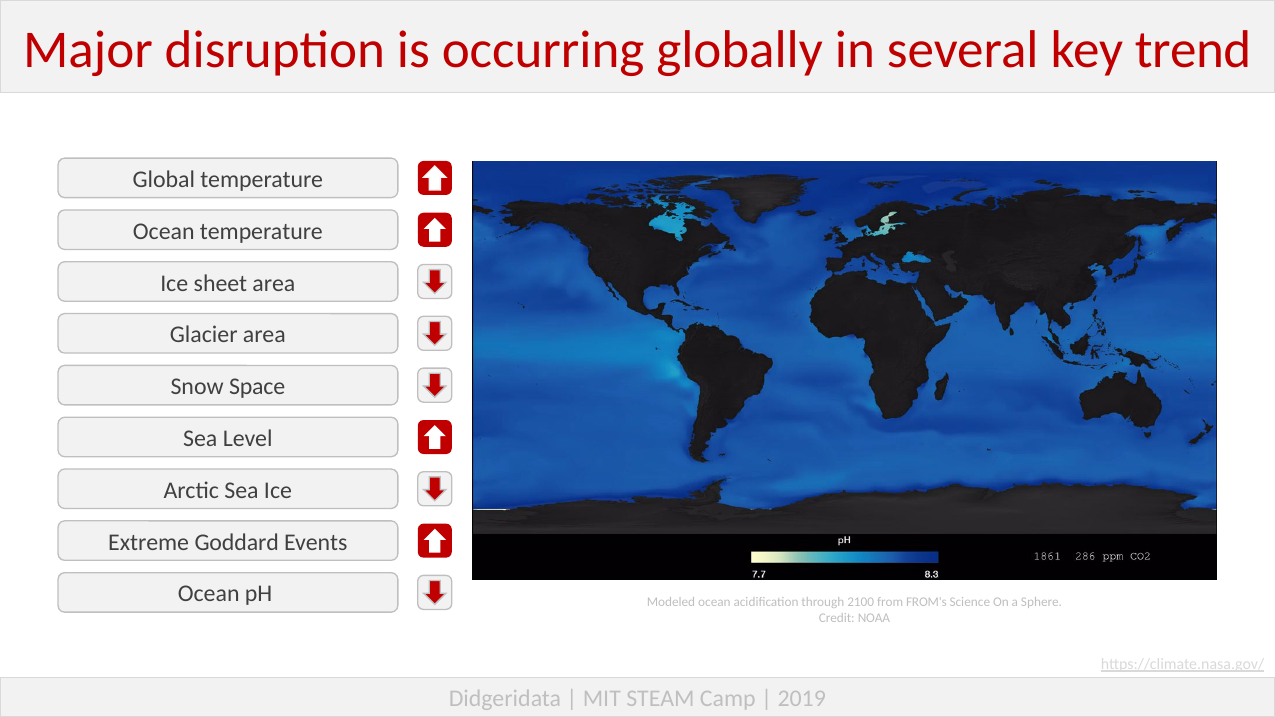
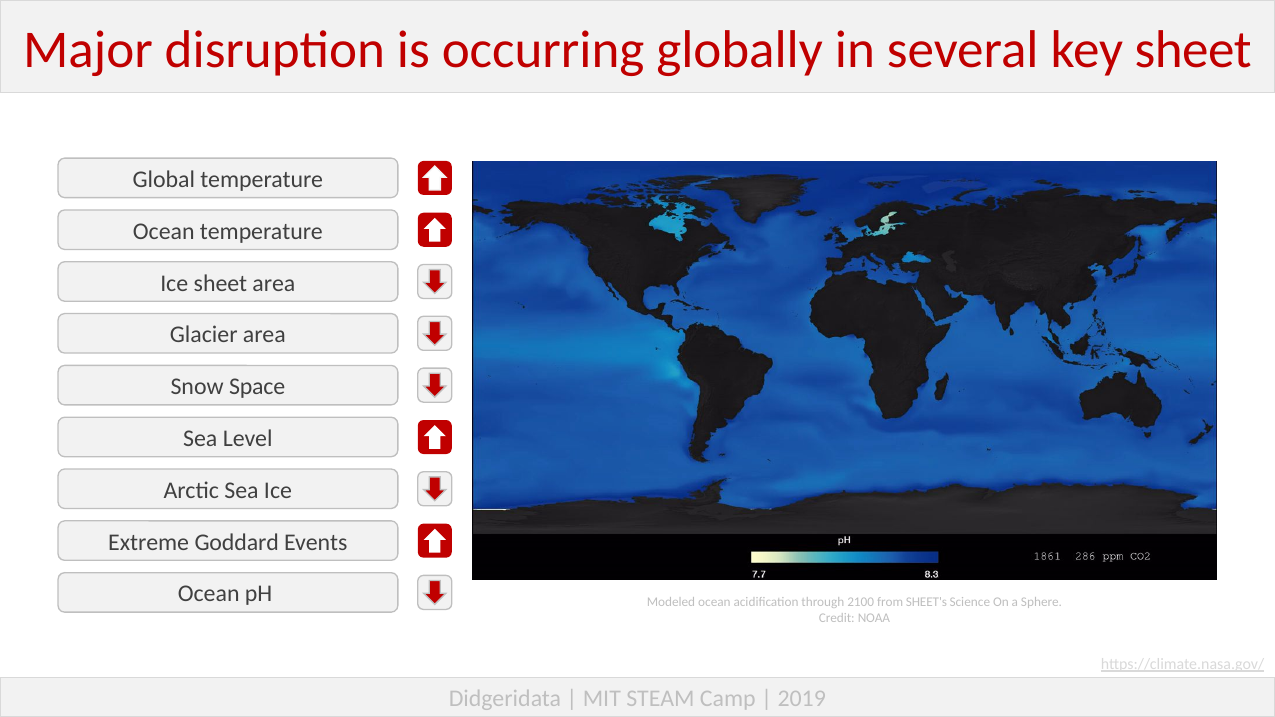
key trend: trend -> sheet (1193, 50)
FROM's: FROM's -> SHEET's (926, 602)
